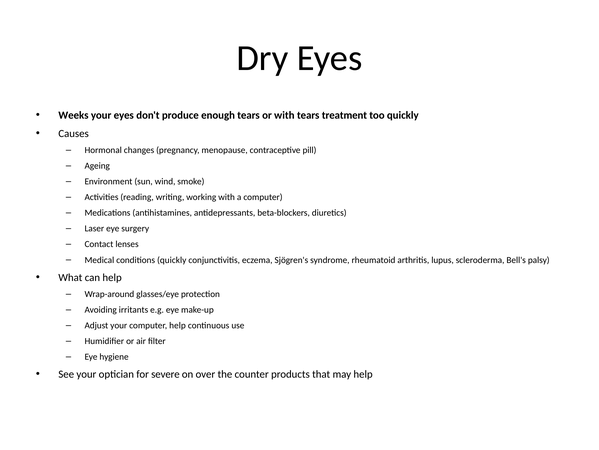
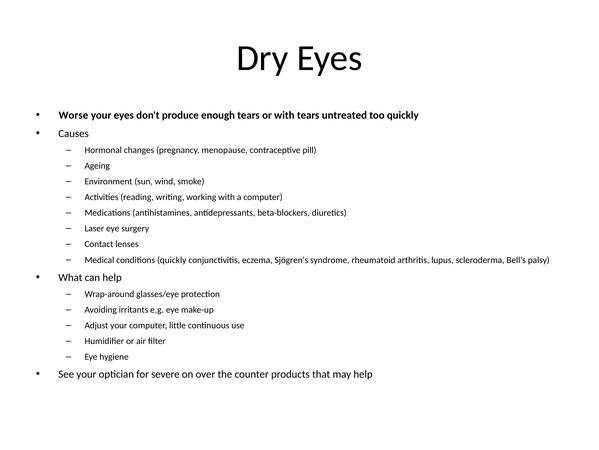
Weeks: Weeks -> Worse (73, 115)
treatment: treatment -> untreated (344, 115)
computer help: help -> little (178, 325)
